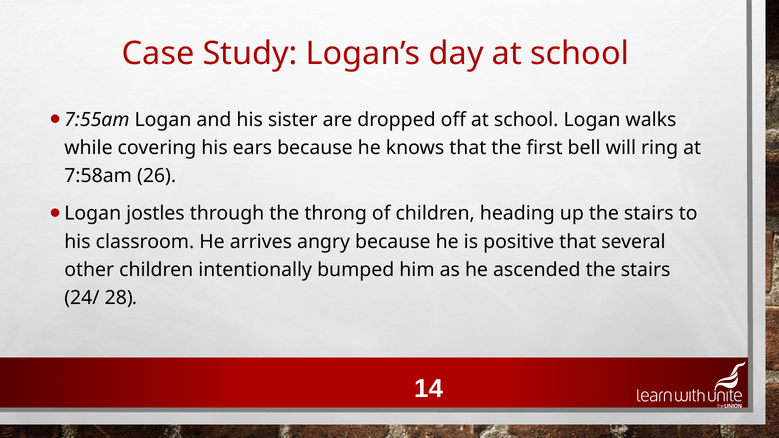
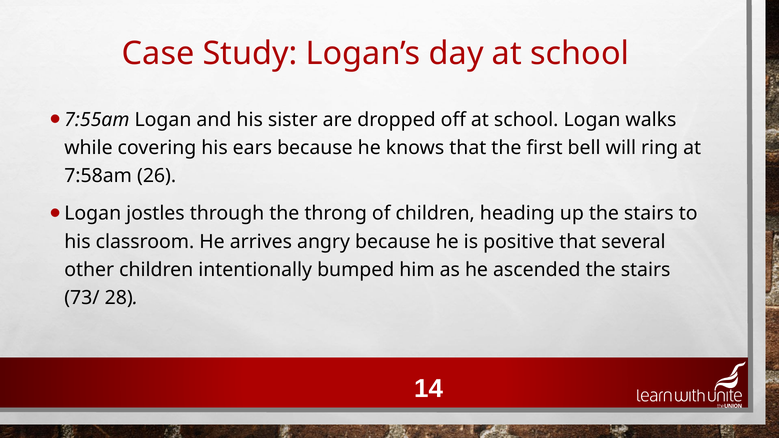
24/: 24/ -> 73/ (82, 298)
